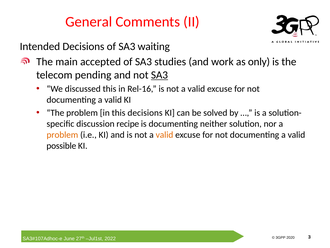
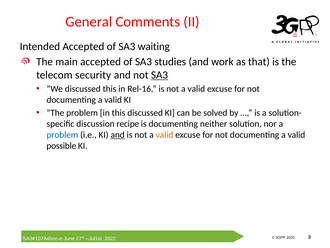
Intended Decisions: Decisions -> Accepted (83, 46)
only: only -> that (259, 62)
pending: pending -> security (93, 75)
this decisions: decisions -> discussed (145, 113)
problem colour: orange -> blue (62, 135)
and underline: none -> present (118, 135)
